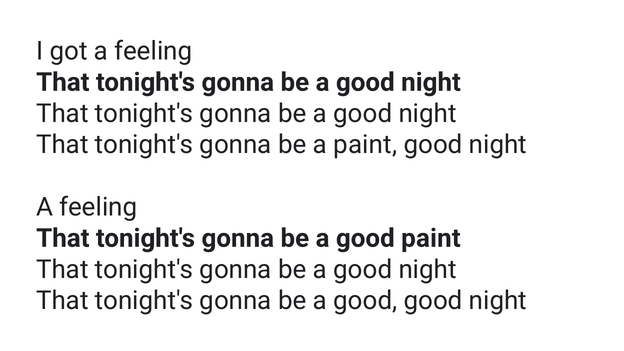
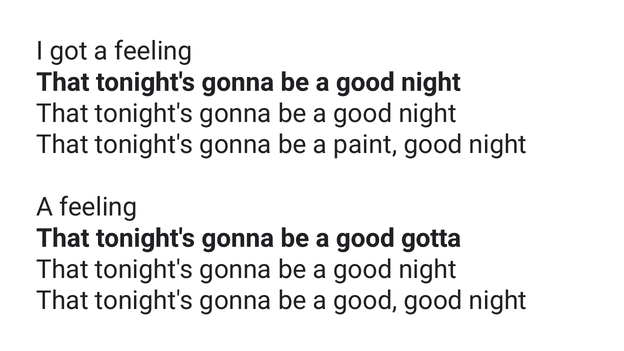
good paint: paint -> gotta (431, 238)
